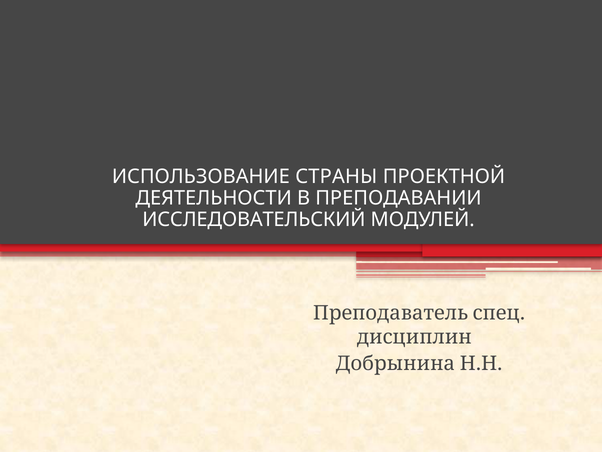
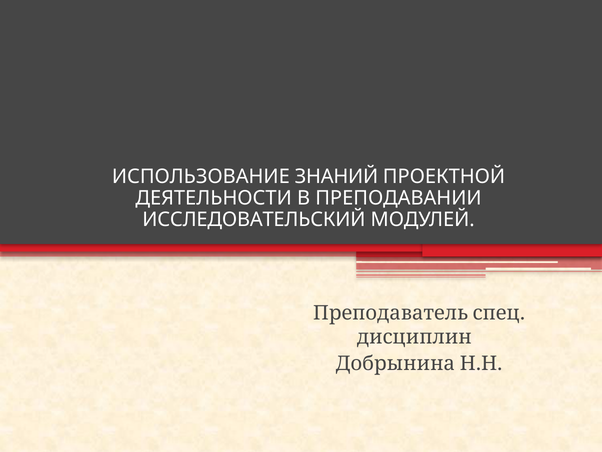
СТРАНЫ: СТРАНЫ -> ЗНАНИЙ (336, 176)
